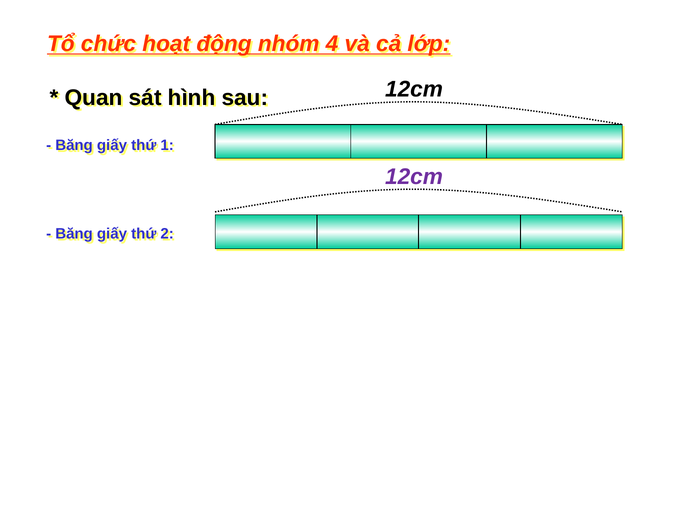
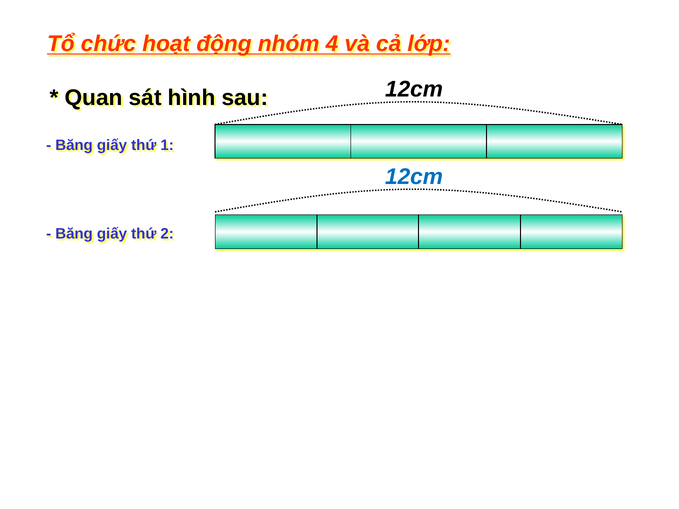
12cm colour: purple -> blue (414, 177)
